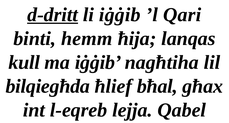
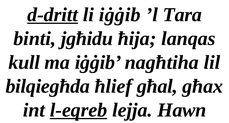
Qari: Qari -> Tara (182, 15)
hemm: hemm -> jgħidu (87, 39)
bħal: bħal -> għal (157, 86)
l-eqreb underline: none -> present (79, 110)
Qabel: Qabel -> Hawn (182, 110)
